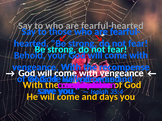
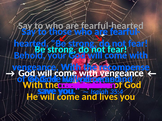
days: days -> lives (109, 97)
